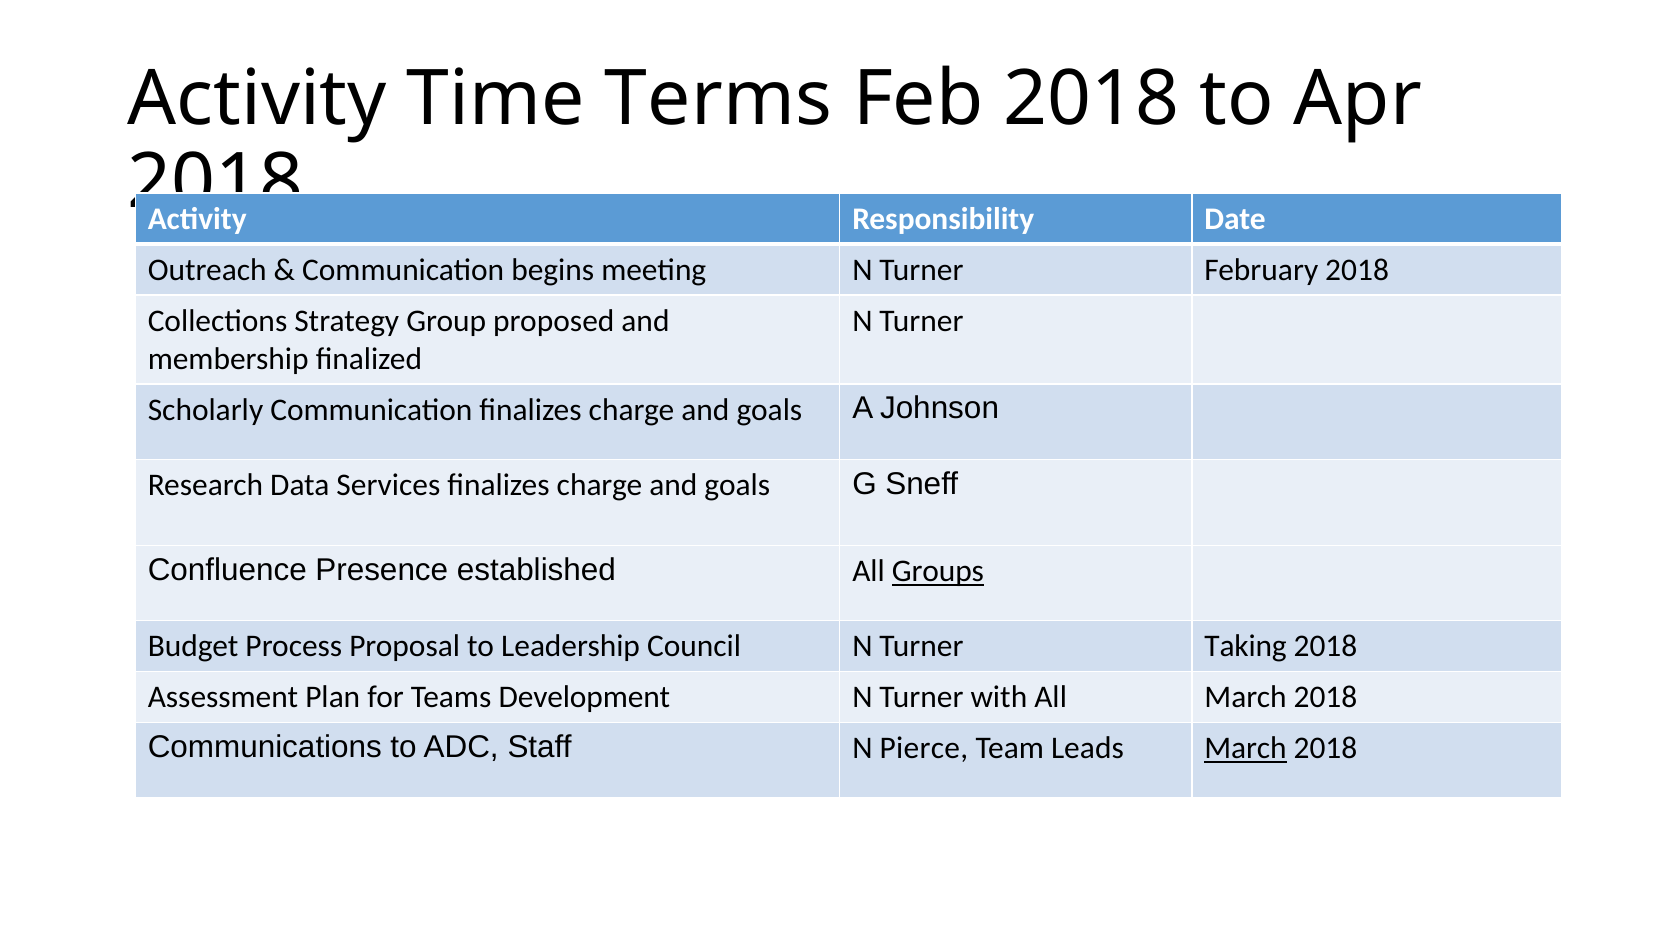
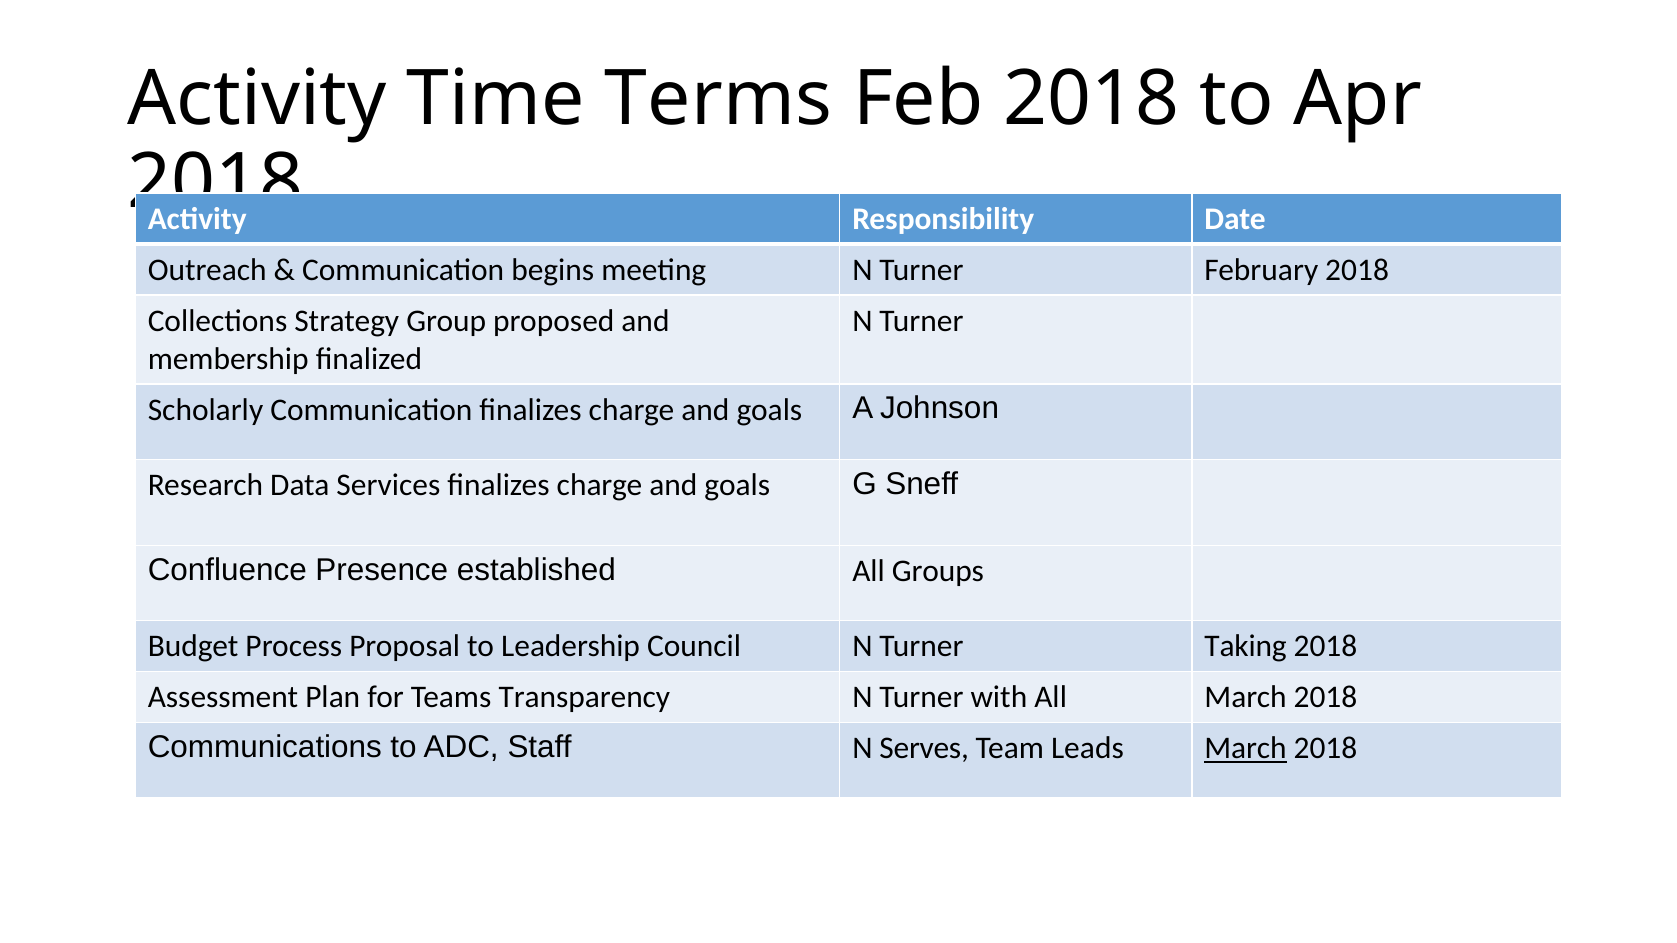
Groups underline: present -> none (938, 572)
Development: Development -> Transparency (584, 698)
Pierce: Pierce -> Serves (924, 749)
